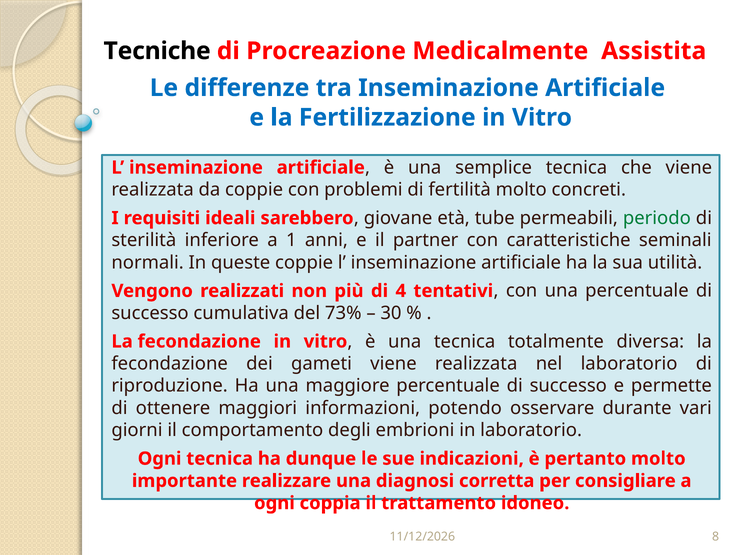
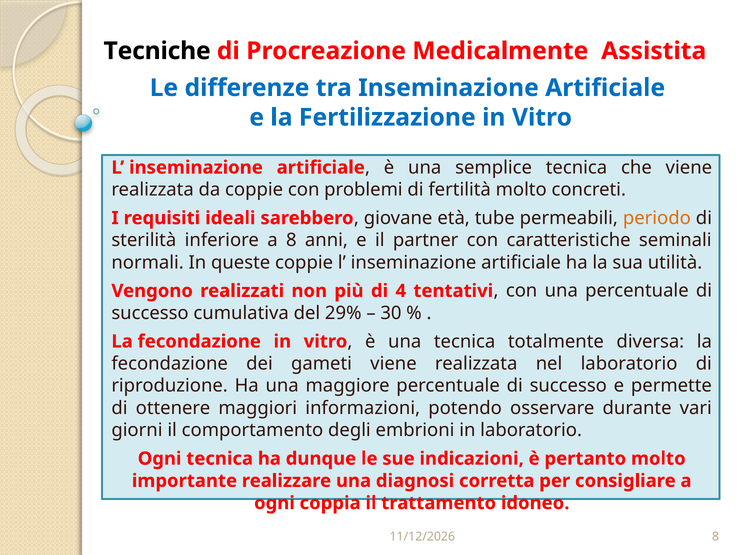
periodo colour: green -> orange (657, 218)
a 1: 1 -> 8 (291, 240)
73%: 73% -> 29% (343, 313)
